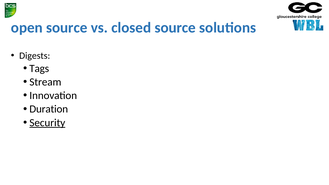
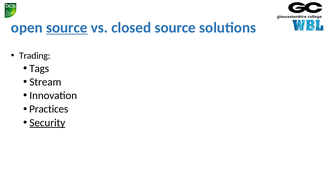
source underline: none -> present (67, 28)
Digests: Digests -> Trading (35, 56)
Duration: Duration -> Practices (49, 109)
